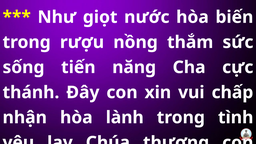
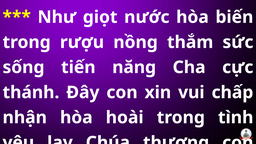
lành: lành -> hoài (125, 118)
